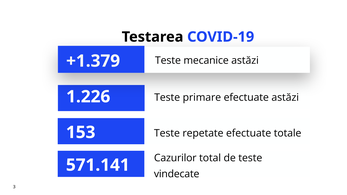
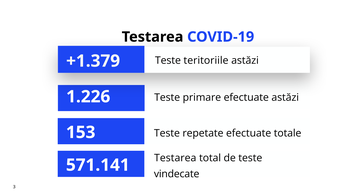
mecanice: mecanice -> teritoriile (206, 61)
Cazurilor: Cazurilor -> Testarea (175, 158)
